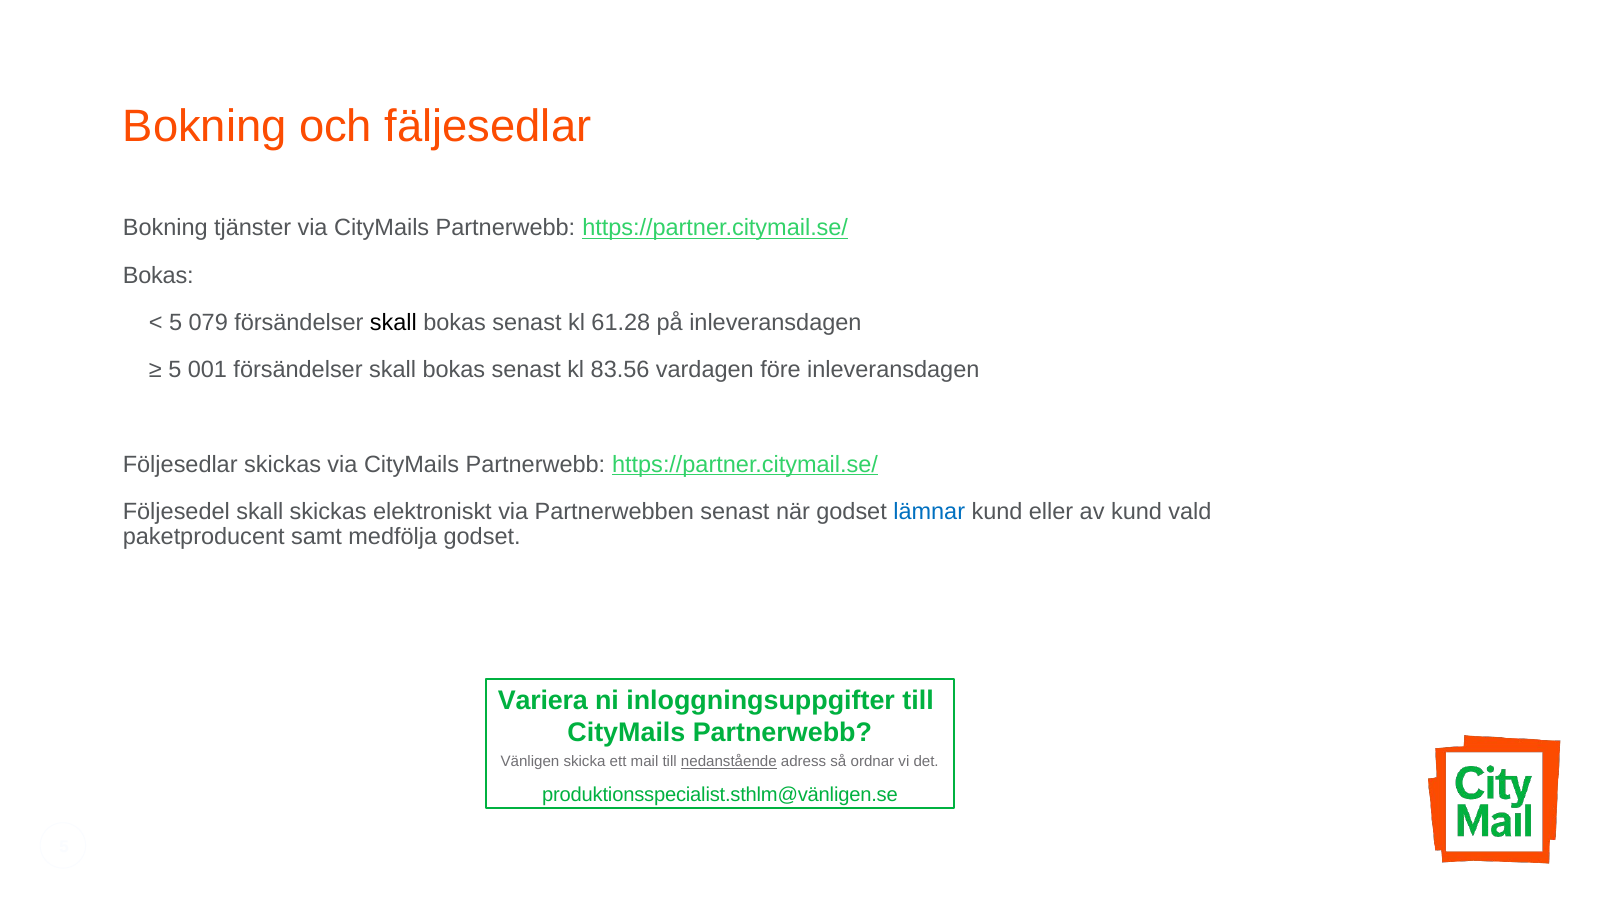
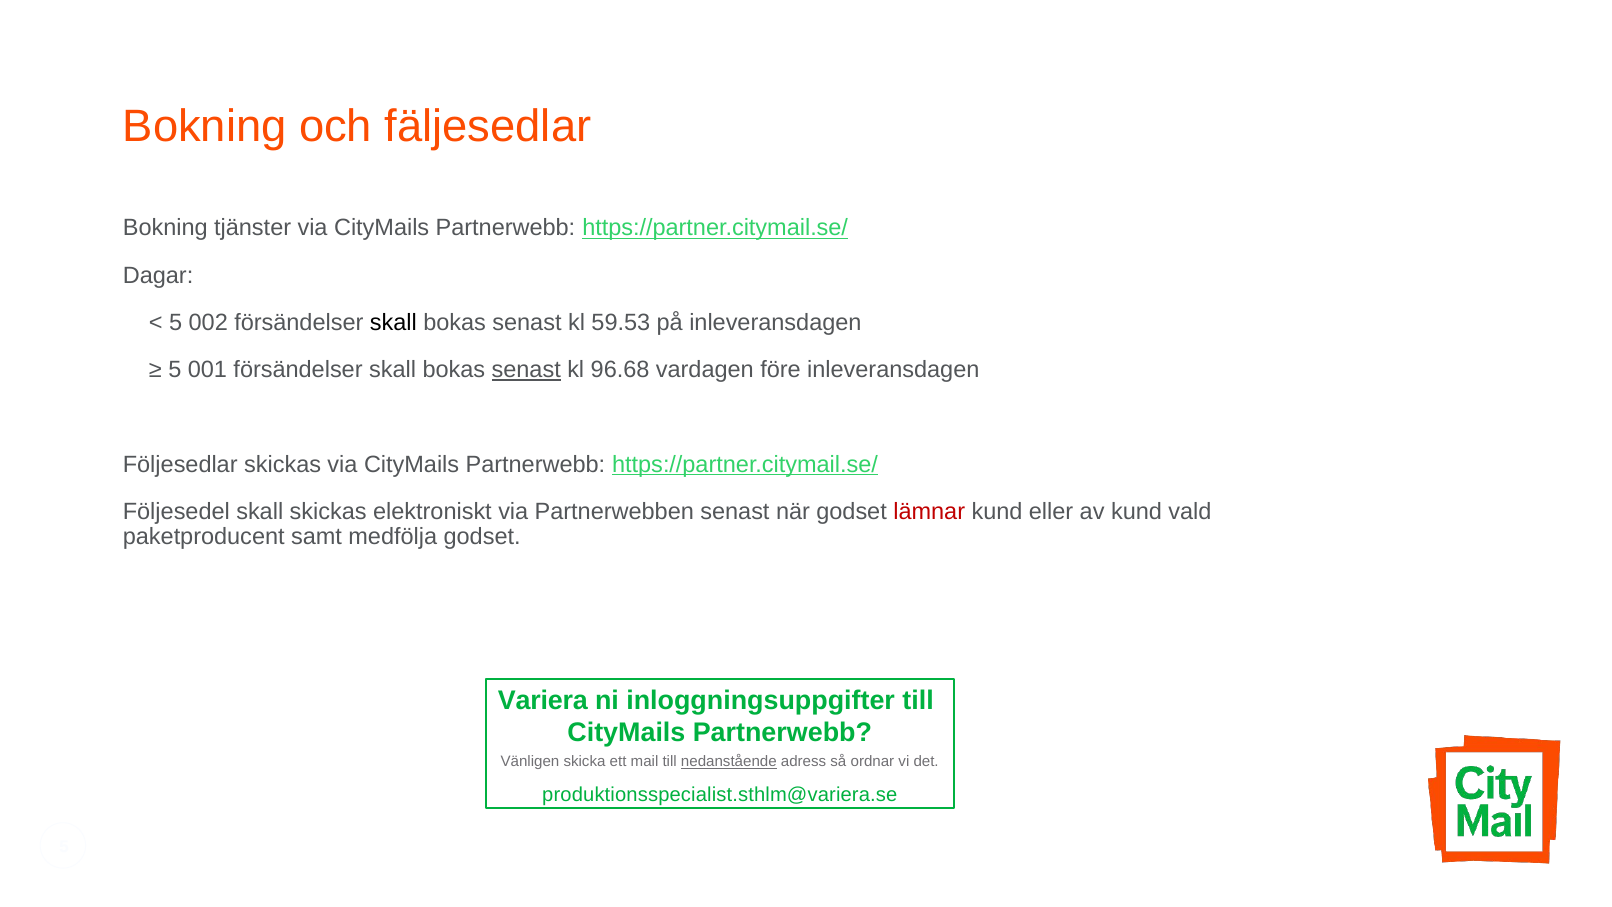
Bokas: Bokas -> Dagar (158, 275)
079: 079 -> 002 (208, 323)
61.28: 61.28 -> 59.53 (621, 323)
senast underline: none -> present (526, 370)
83.56: 83.56 -> 96.68 (620, 370)
lämnar colour: blue -> red (929, 512)
produktionsspecialist.sthlm@vänligen.se: produktionsspecialist.sthlm@vänligen.se -> produktionsspecialist.sthlm@variera.se (720, 795)
